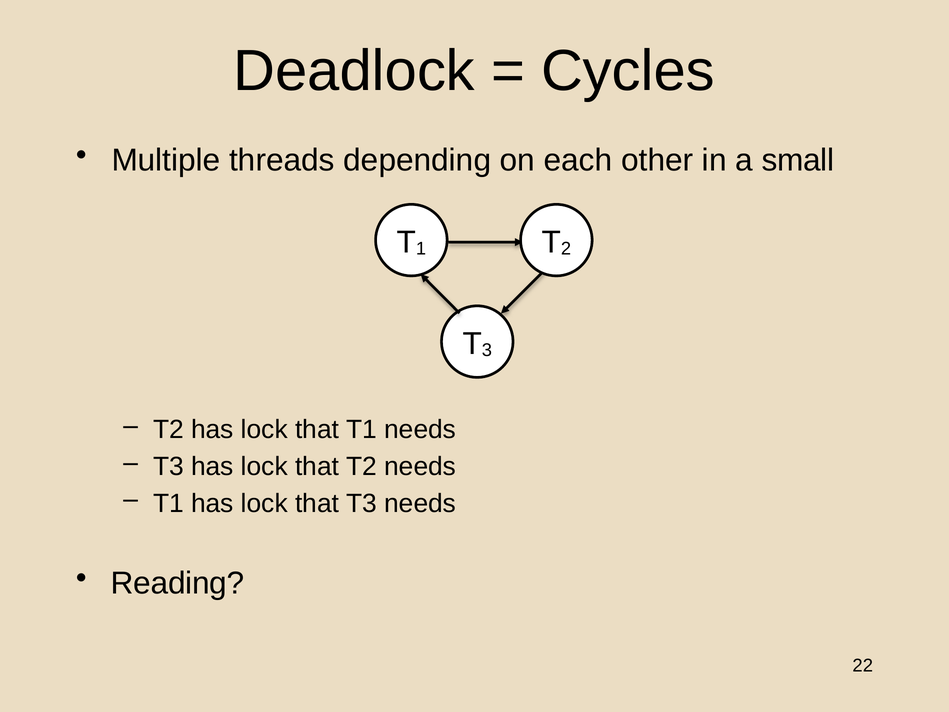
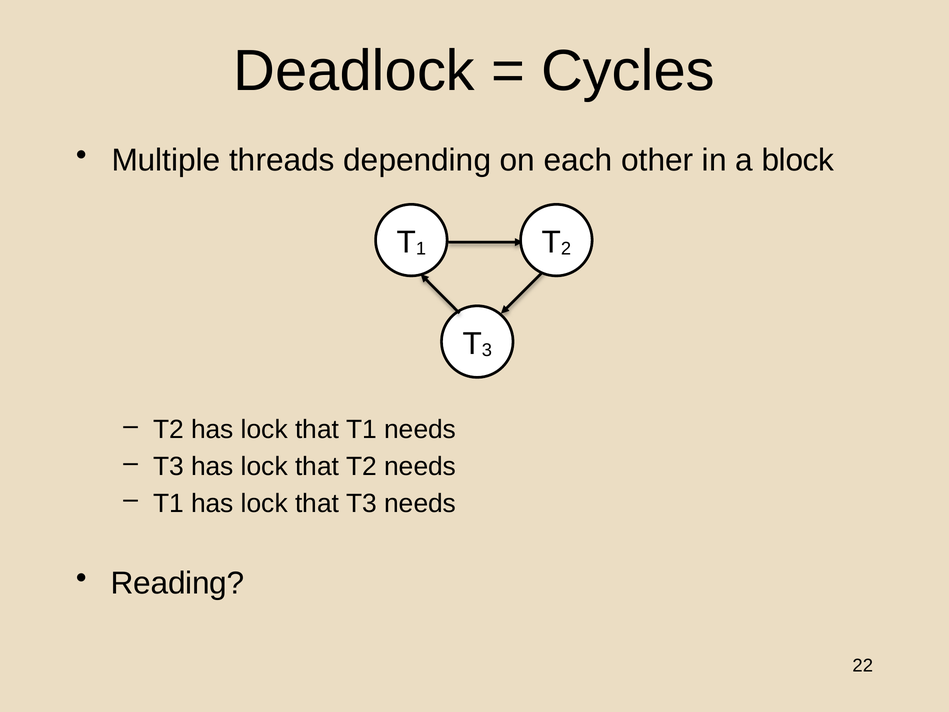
small: small -> block (798, 160)
